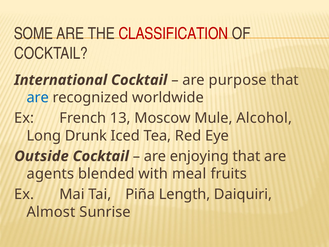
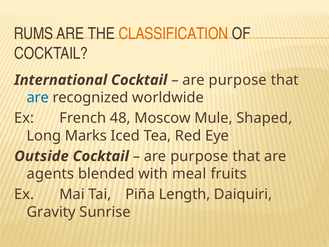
SOME: SOME -> RUMS (34, 34)
CLASSIFICATION colour: red -> orange (173, 34)
13: 13 -> 48 (120, 118)
Alcohol: Alcohol -> Shaped (264, 118)
Drunk: Drunk -> Marks (86, 136)
enjoying: enjoying -> purpose (199, 156)
Almost: Almost -> Gravity (51, 212)
